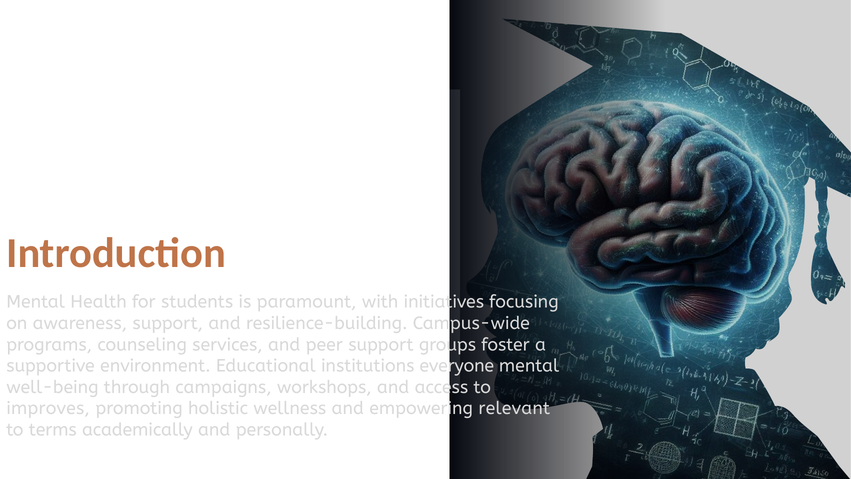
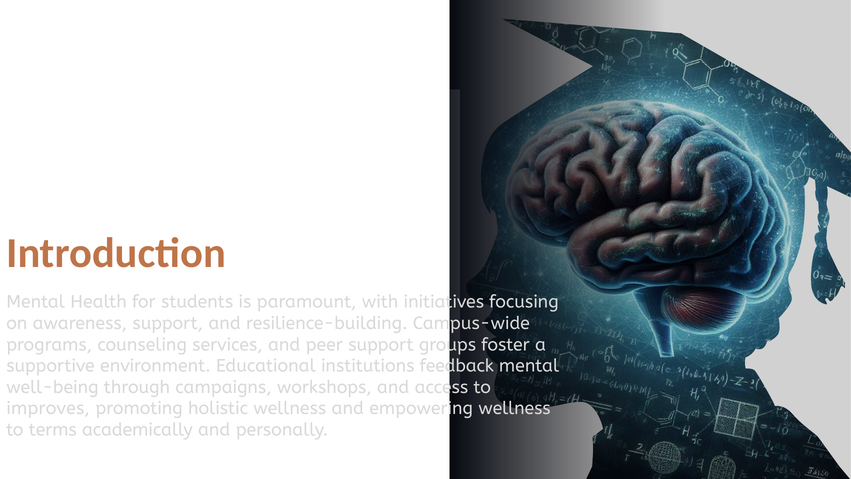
everyone: everyone -> feedback (457, 366)
empowering relevant: relevant -> wellness (514, 408)
